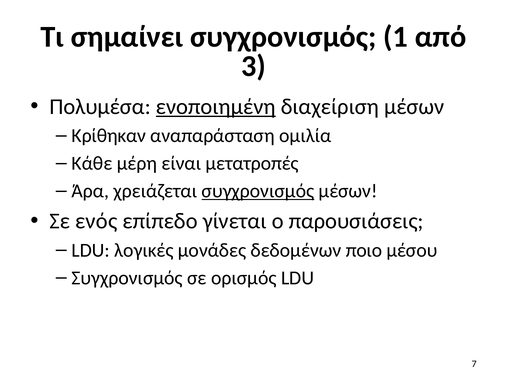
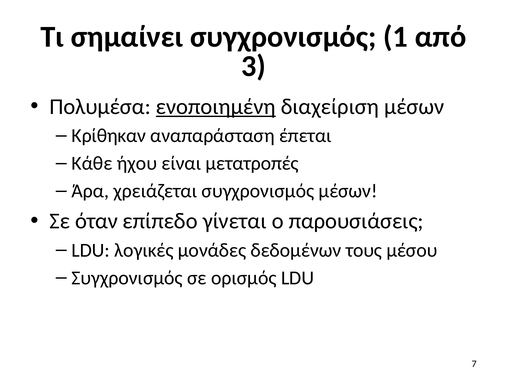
ομιλία: ομιλία -> έπεται (305, 135)
μέρη: μέρη -> ήχου (137, 163)
συγχρονισμός underline: present -> none (258, 191)
ενός: ενός -> όταν (96, 221)
ποιο: ποιο -> τους (364, 250)
